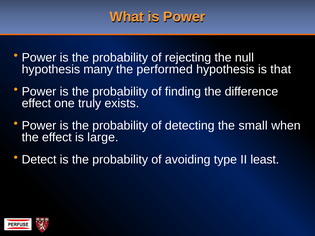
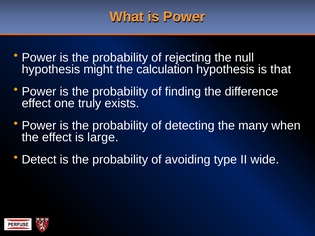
many: many -> might (98, 69)
performed: performed -> calculation (165, 69)
small: small -> many (253, 126)
least: least -> wide (265, 160)
